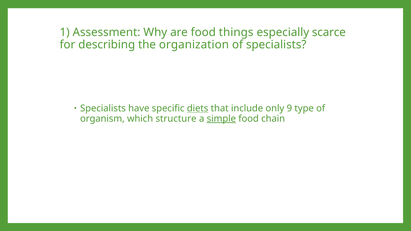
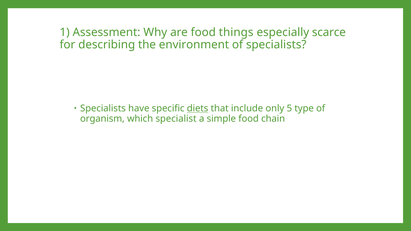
organization: organization -> environment (194, 45)
9: 9 -> 5 (289, 109)
structure: structure -> specialist (176, 119)
simple underline: present -> none (221, 119)
